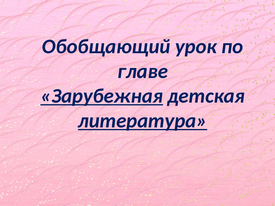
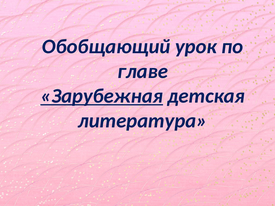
литература underline: present -> none (143, 121)
